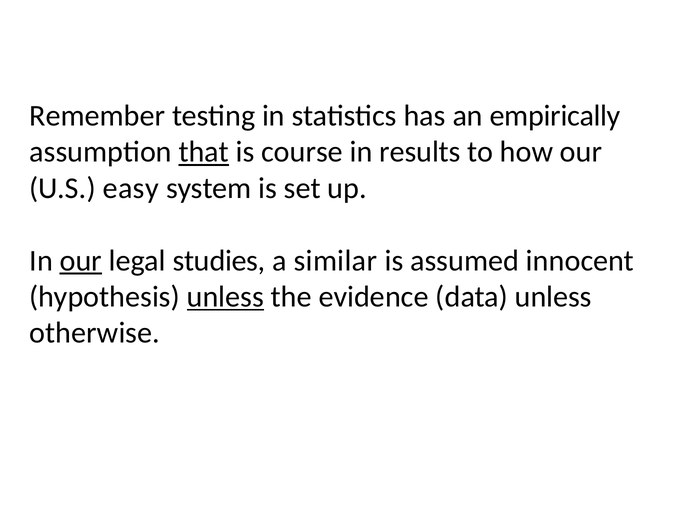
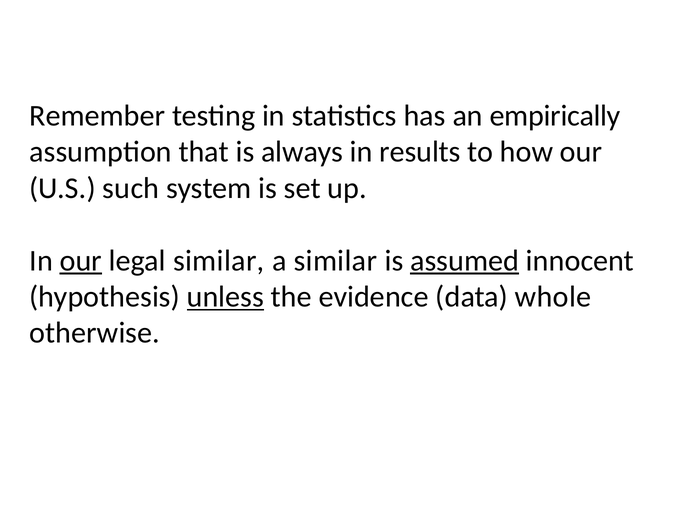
that underline: present -> none (204, 152)
course: course -> always (302, 152)
easy: easy -> such (131, 188)
legal studies: studies -> similar (219, 261)
assumed underline: none -> present (465, 261)
data unless: unless -> whole (553, 297)
